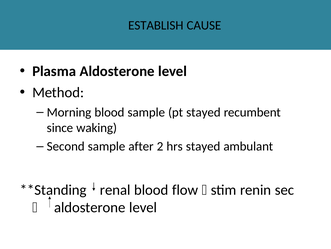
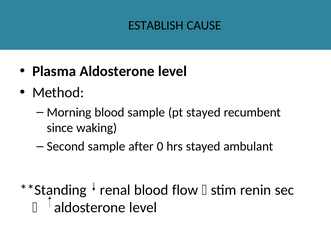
2: 2 -> 0 (160, 146)
